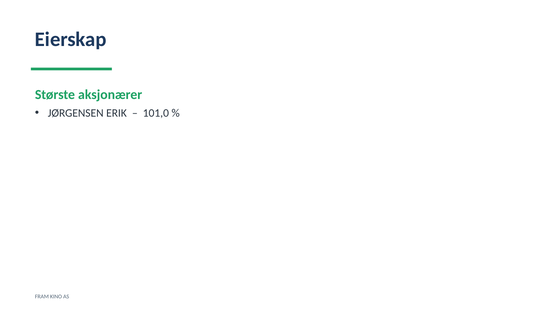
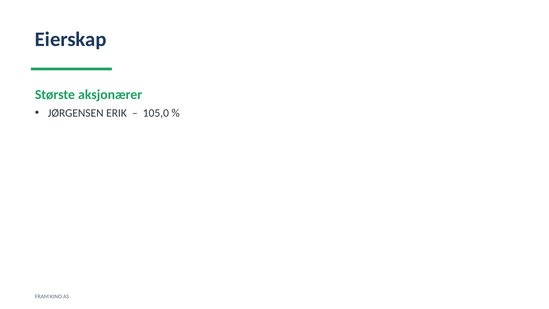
101,0: 101,0 -> 105,0 (156, 113)
